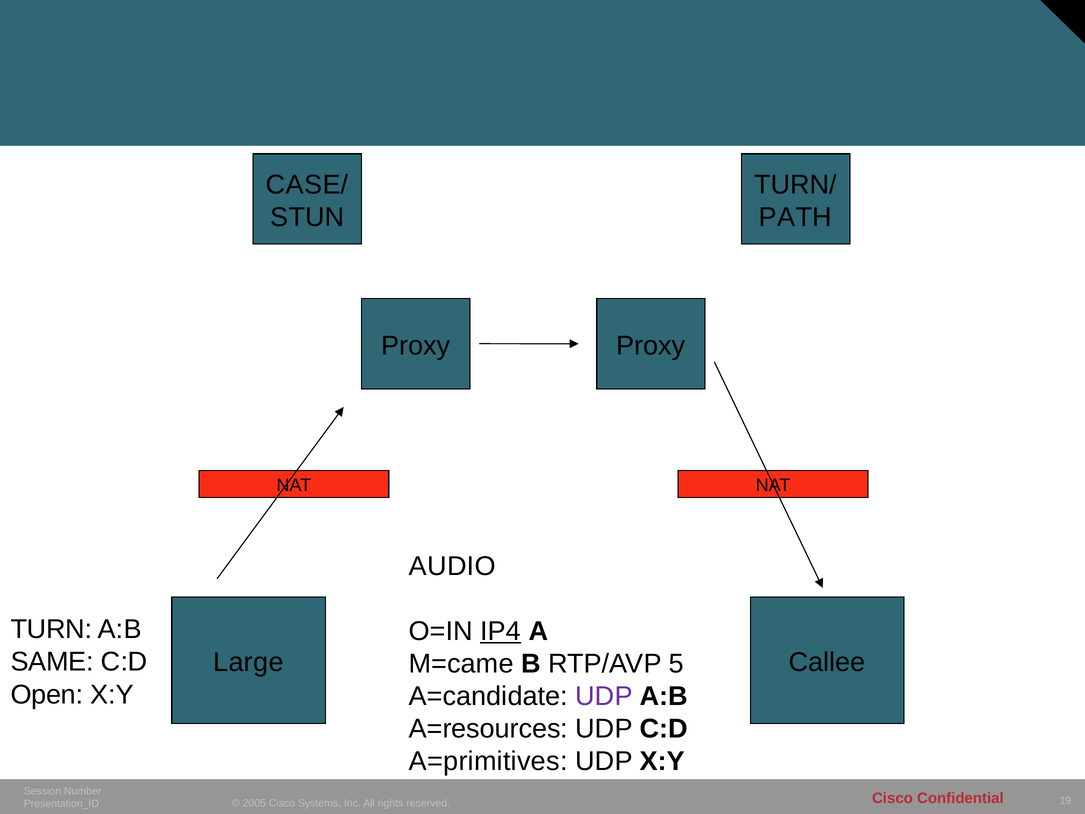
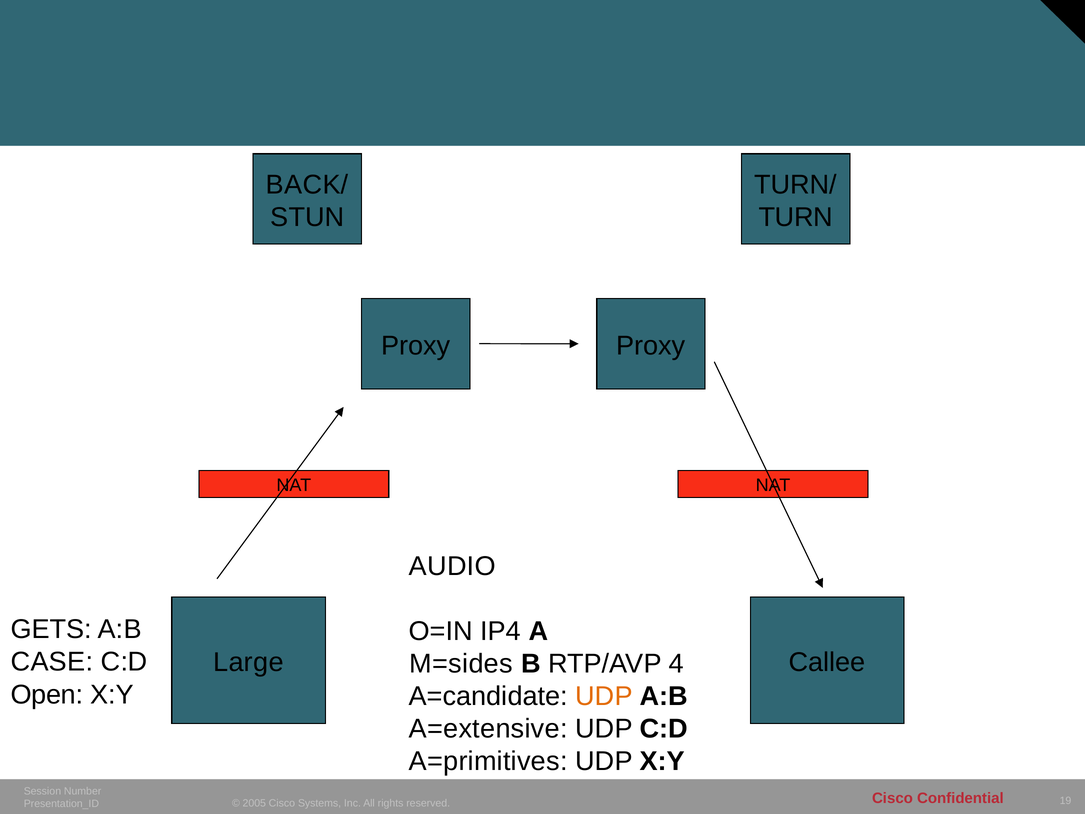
CASE/: CASE/ -> BACK/ (307, 185)
PATH: PATH -> TURN (796, 217)
TURN: TURN -> GETS (51, 629)
IP4 underline: present -> none (501, 631)
SAME: SAME -> CASE (52, 662)
M=came: M=came -> M=sides (461, 664)
5: 5 -> 4 (676, 664)
UDP colour: purple -> orange (604, 696)
A=resources: A=resources -> A=extensive (488, 729)
